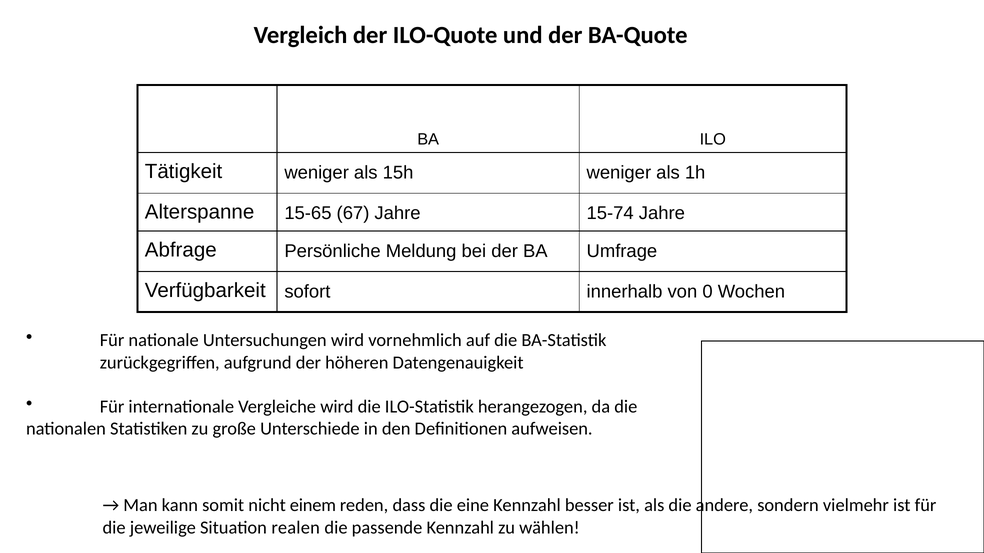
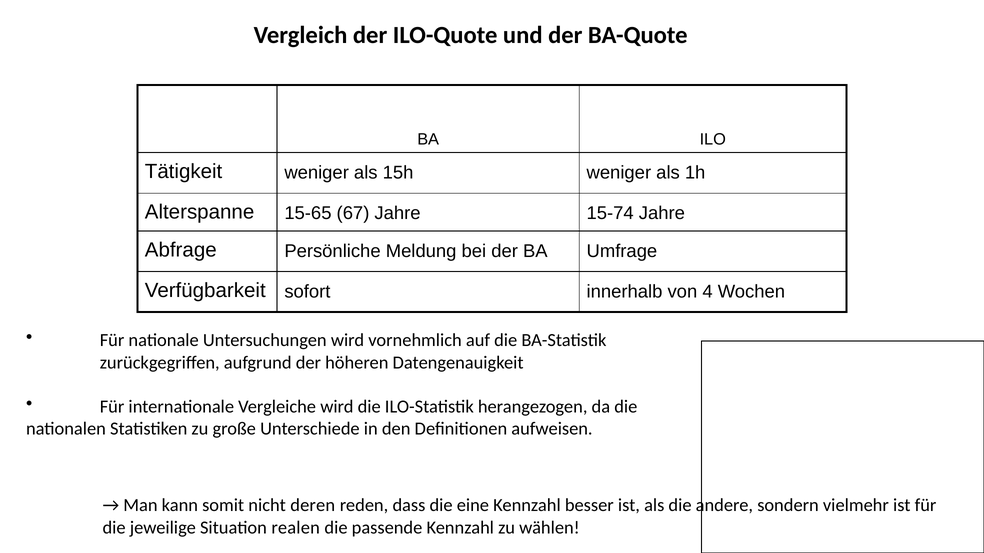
0: 0 -> 4 (708, 292)
einem: einem -> deren (313, 506)
